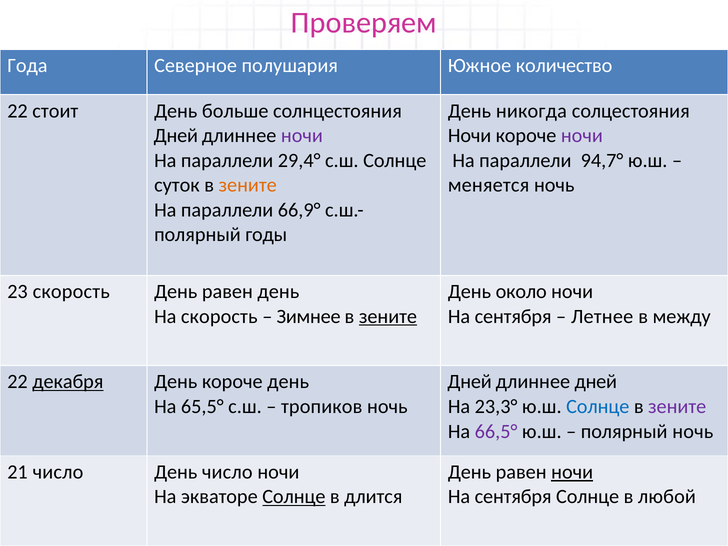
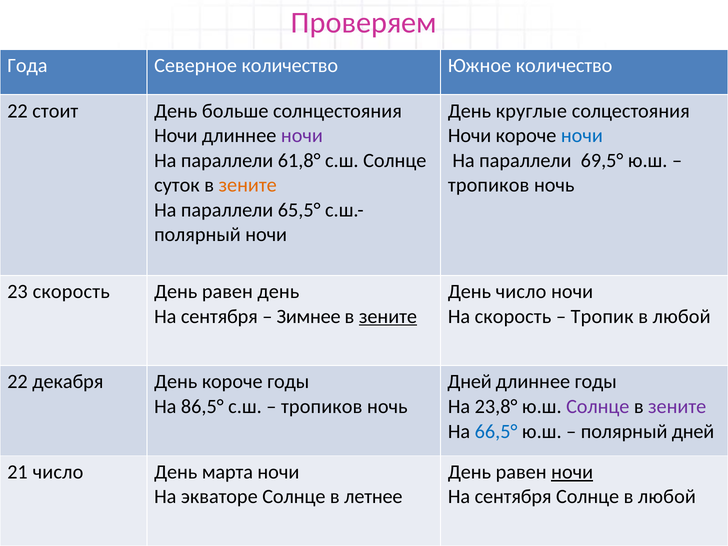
Северное полушария: полушария -> количество (290, 66)
никогда: никогда -> круглые (531, 111)
Дней: Дней -> Ночи (176, 136)
ночи colour: purple -> blue (582, 136)
29,4°: 29,4° -> 61,8° (299, 160)
94,7°: 94,7° -> 69,5° (602, 160)
меняется: меняется -> тропиков (489, 185)
66,9°: 66,9° -> 65,5° (299, 210)
полярный годы: годы -> ночи (266, 235)
День около: около -> число (521, 292)
скорость: скорость -> сентября (219, 316)
сентября: сентября -> скорость (513, 316)
Летнее: Летнее -> Тропик (602, 316)
между: между -> любой (682, 316)
декабря underline: present -> none (68, 382)
короче день: день -> годы (288, 382)
длиннее дней: дней -> годы (596, 382)
65,5°: 65,5° -> 86,5° (202, 407)
23,3°: 23,3° -> 23,8° (496, 407)
Солнце colour: blue -> purple (598, 407)
66,5° colour: purple -> blue (496, 431)
полярный ночь: ночь -> дней (693, 431)
День число: число -> марта (227, 472)
Солнце underline: present -> none (294, 497)
длится: длится -> летнее (373, 497)
